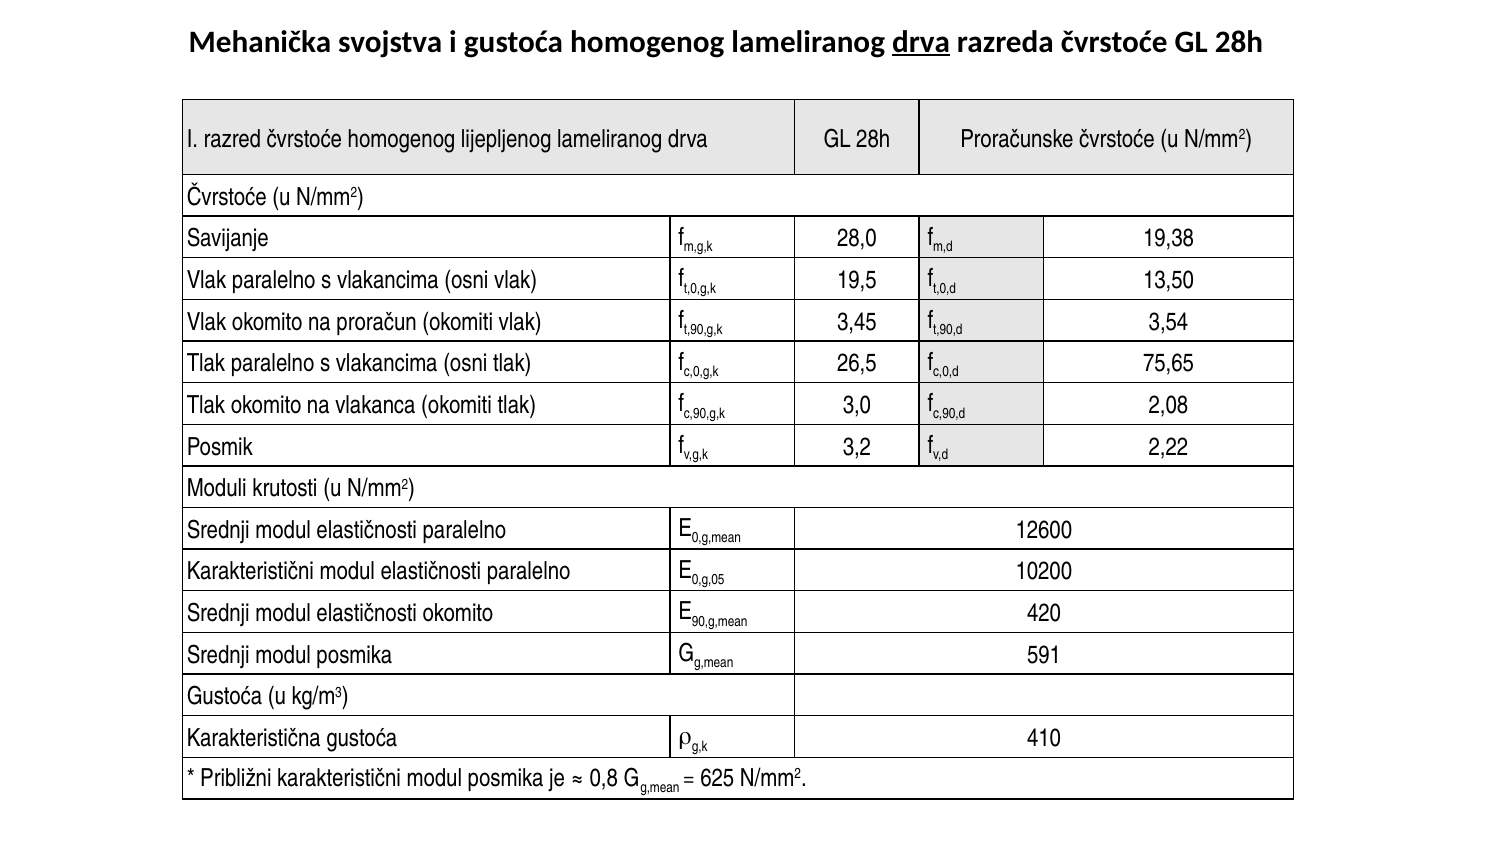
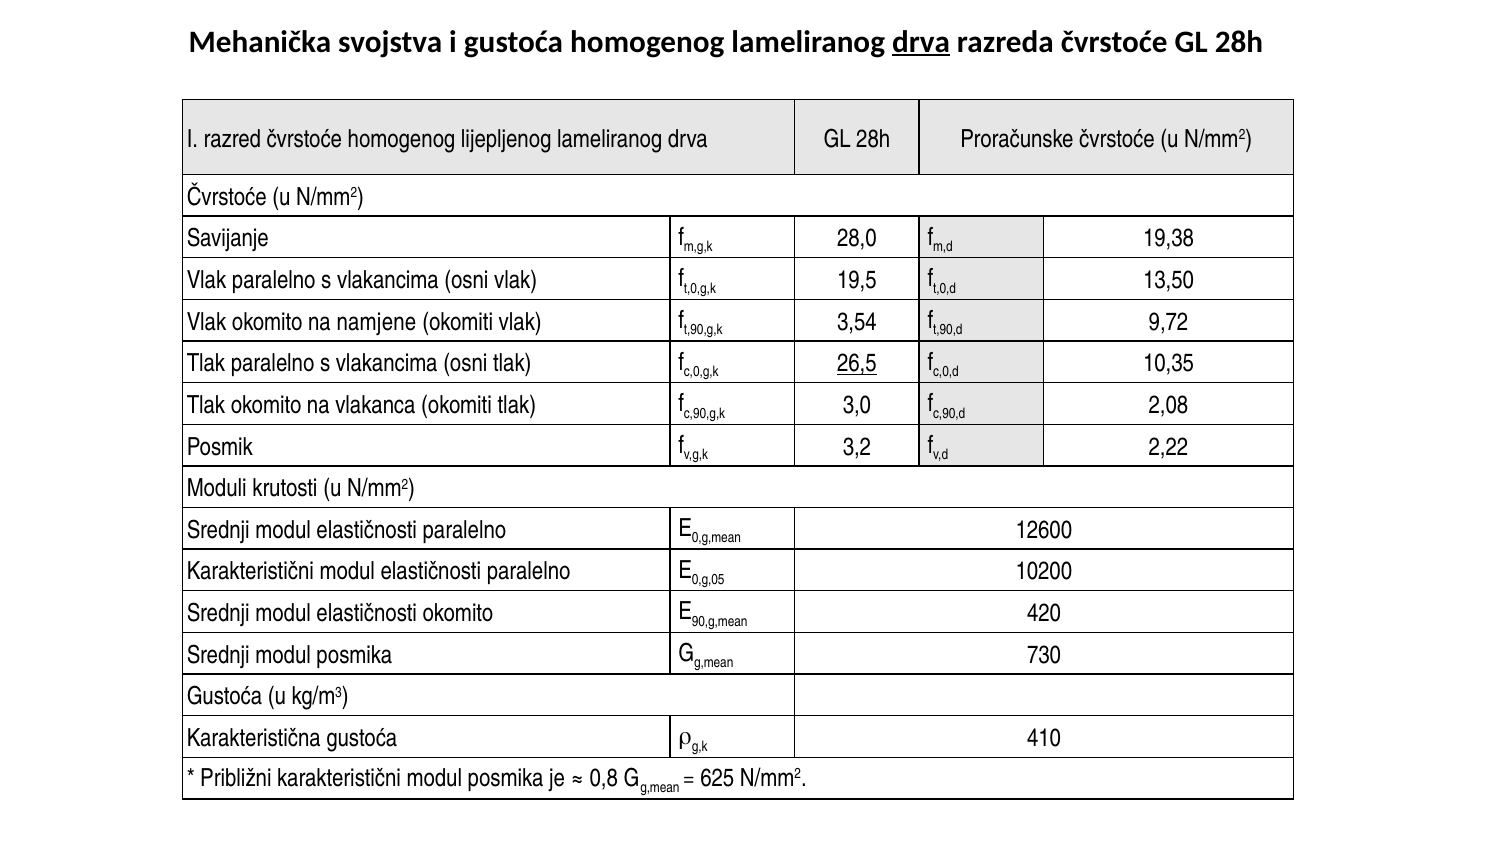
proračun: proračun -> namjene (376, 322)
3,45: 3,45 -> 3,54 (857, 322)
3,54: 3,54 -> 9,72 (1169, 322)
26,5 underline: none -> present (857, 364)
75,65: 75,65 -> 10,35 (1169, 364)
591: 591 -> 730 (1044, 655)
